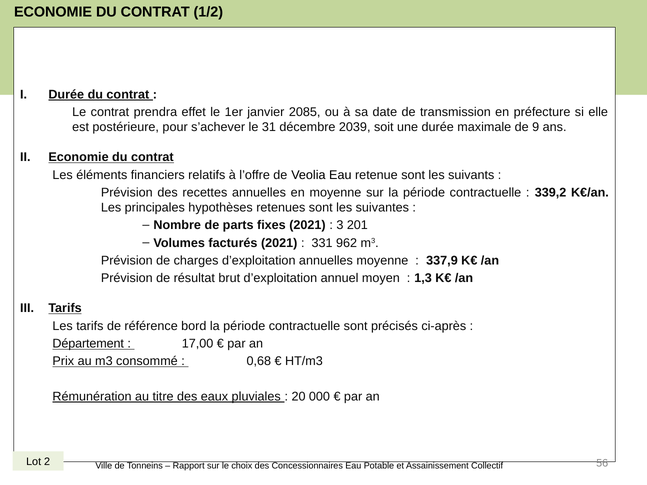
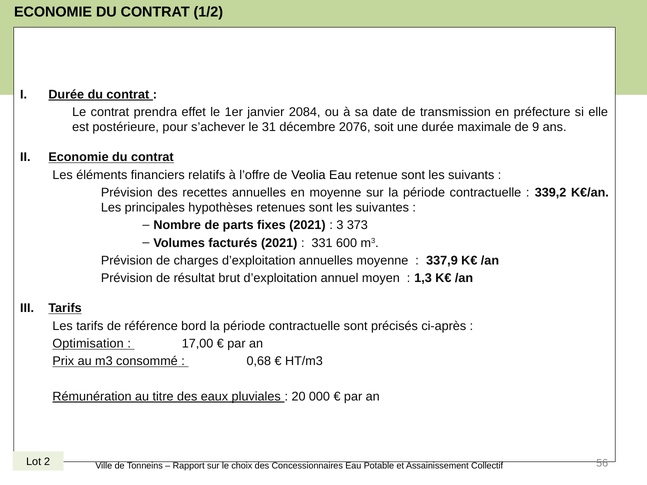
2085: 2085 -> 2084 (305, 112)
2039: 2039 -> 2076 (355, 127)
201: 201 -> 373 (357, 225)
962: 962 -> 600 (347, 243)
Département: Département -> Optimisation (88, 344)
